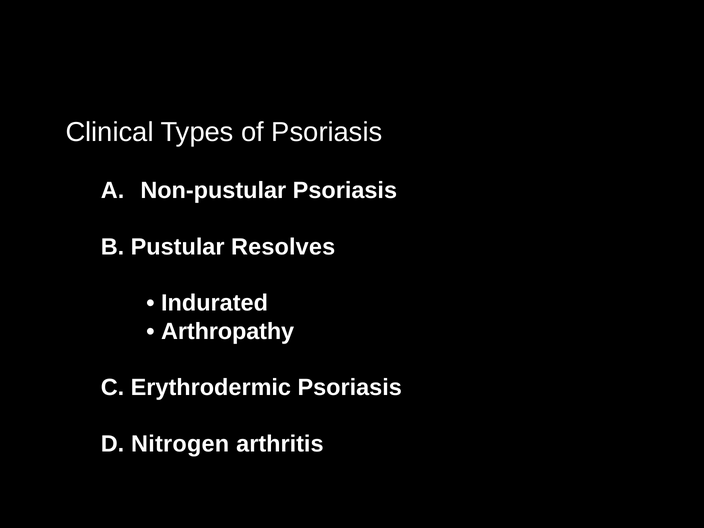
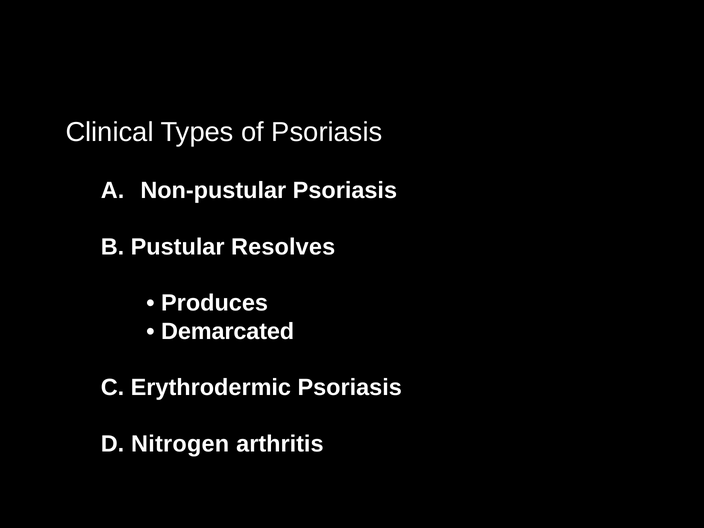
Indurated: Indurated -> Produces (215, 303)
Arthropathy: Arthropathy -> Demarcated (228, 331)
